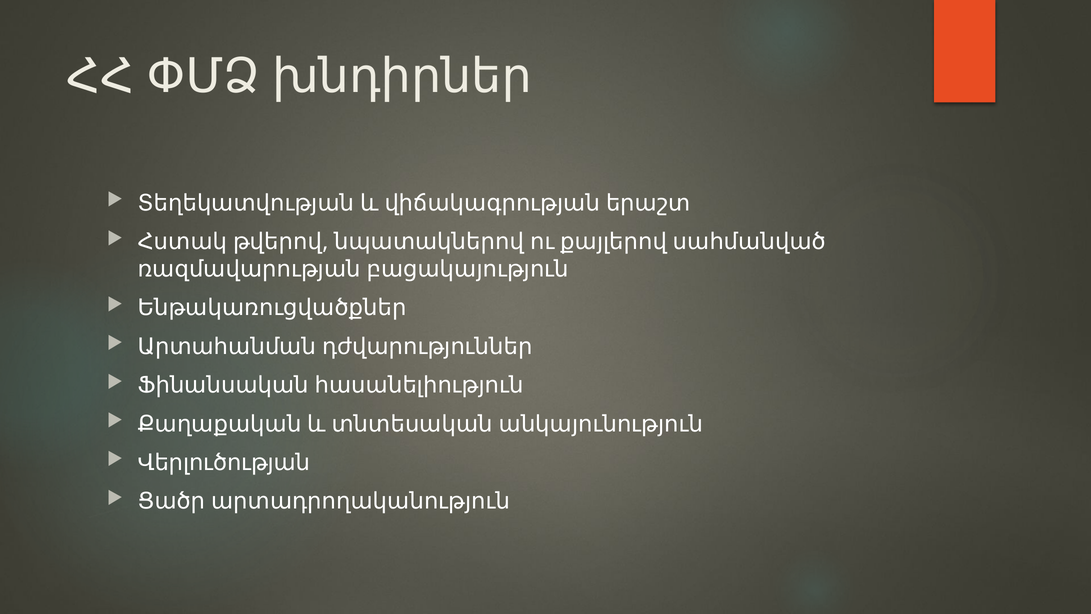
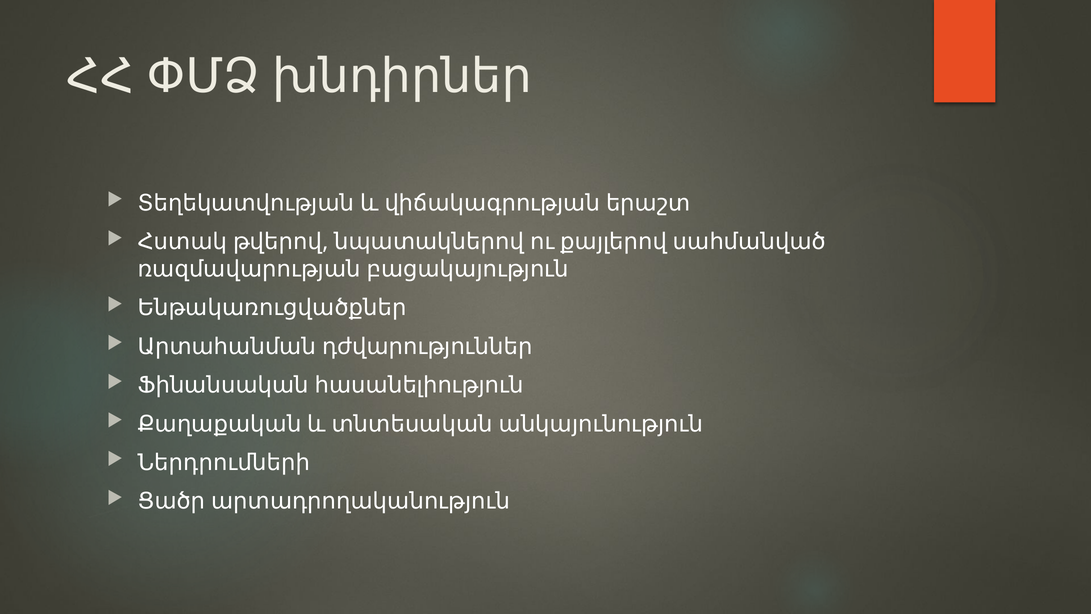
Վերլուծության: Վերլուծության -> Ներդրումների (224, 463)
